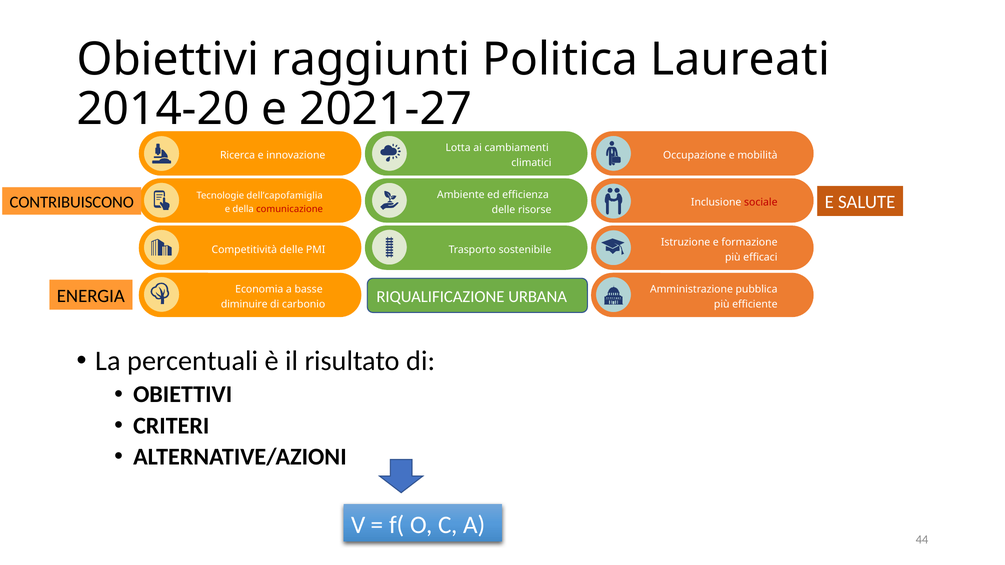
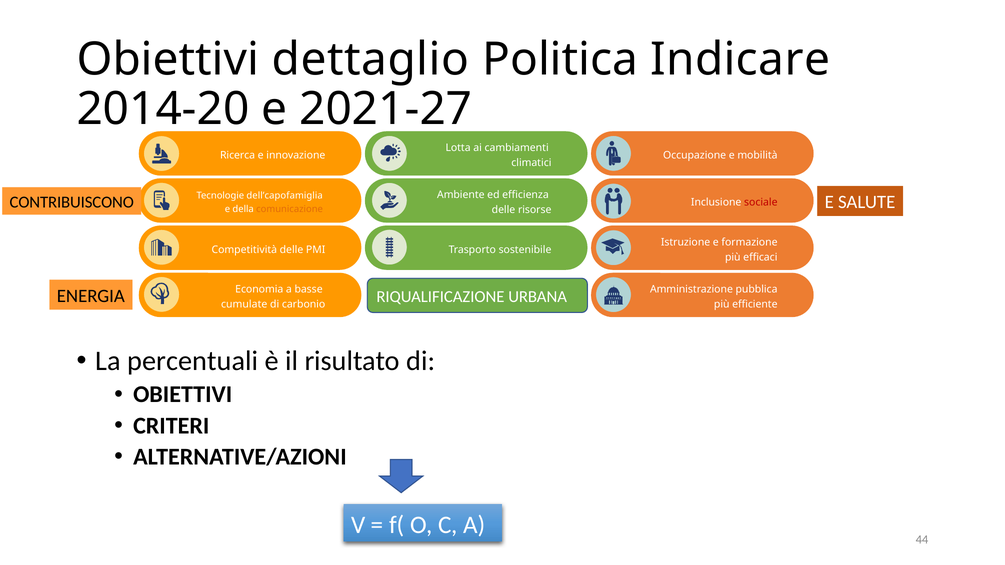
raggiunti: raggiunti -> dettaglio (370, 60)
Laureati: Laureati -> Indicare (740, 60)
comunicazione colour: red -> orange (290, 209)
diminuire: diminuire -> cumulate (244, 305)
